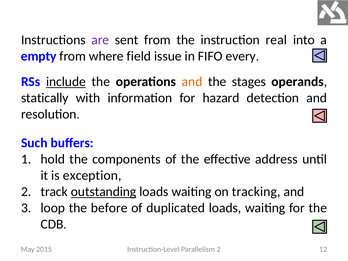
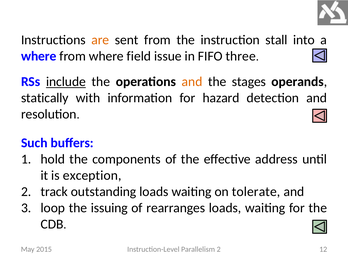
are colour: purple -> orange (100, 40)
real: real -> stall (276, 40)
empty: empty -> where (39, 56)
every: every -> three (241, 56)
outstanding underline: present -> none (104, 192)
tracking: tracking -> tolerate (256, 192)
before: before -> issuing (109, 208)
duplicated: duplicated -> rearranges (176, 208)
